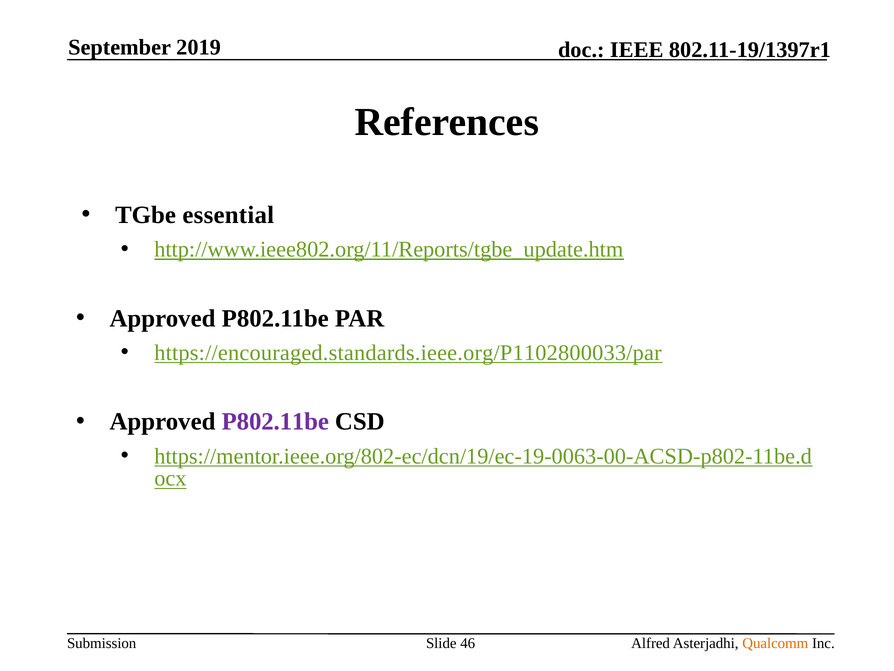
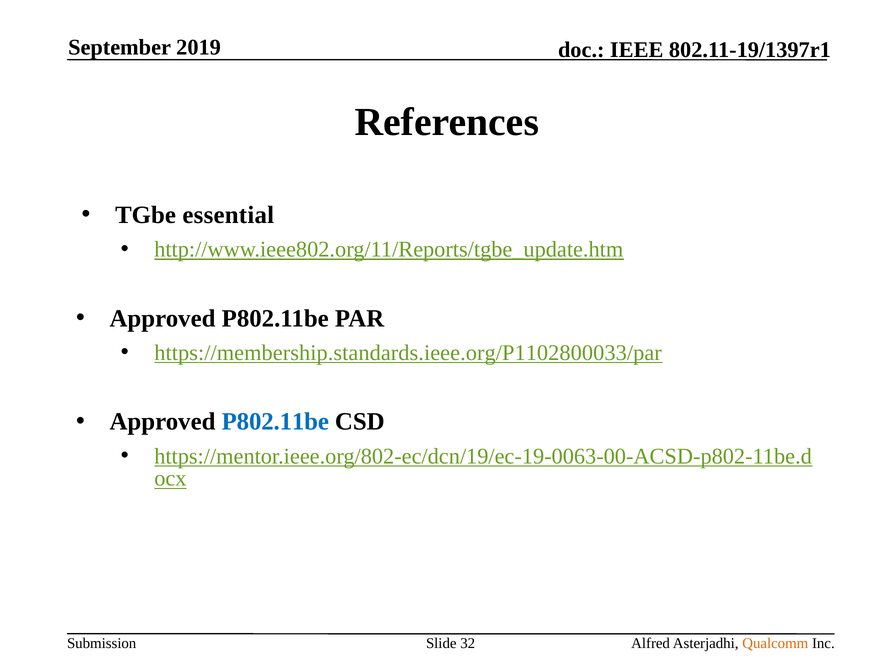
https://encouraged.standards.ieee.org/P1102800033/par: https://encouraged.standards.ieee.org/P1102800033/par -> https://membership.standards.ieee.org/P1102800033/par (408, 352)
P802.11be colour: purple -> blue (275, 421)
46: 46 -> 32 (468, 643)
